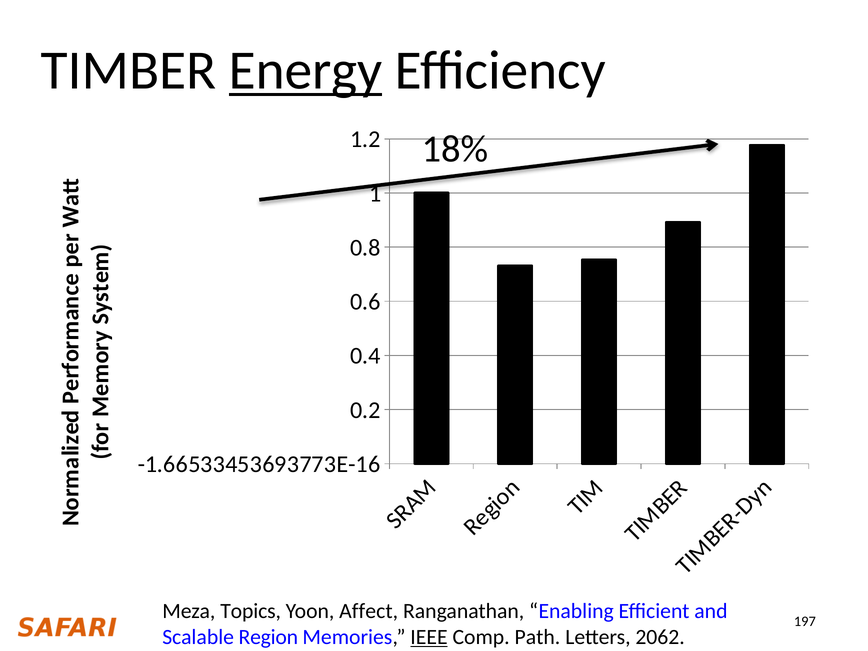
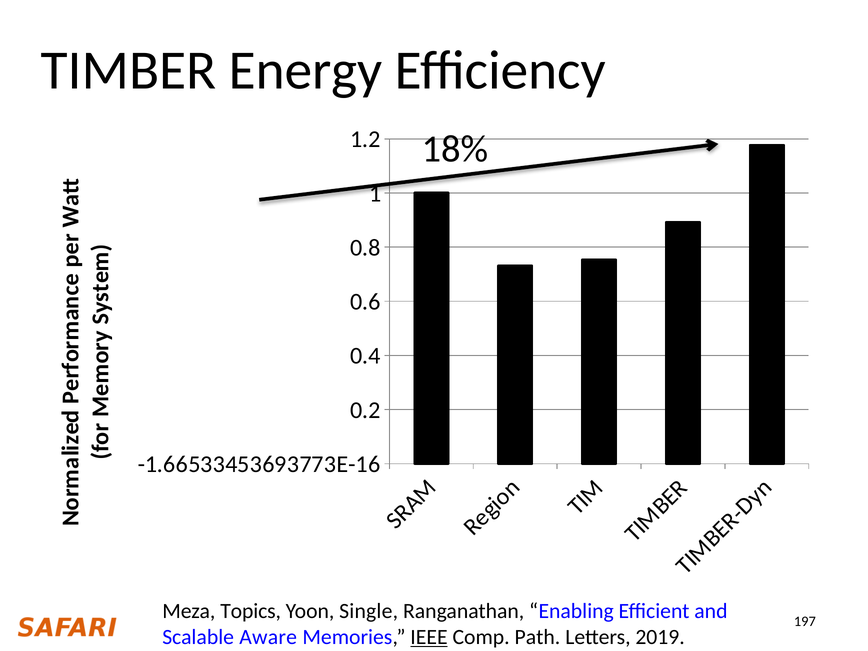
Energy underline: present -> none (306, 71)
Affect: Affect -> Single (369, 611)
Region: Region -> Aware (268, 637)
2062: 2062 -> 2019 (660, 637)
